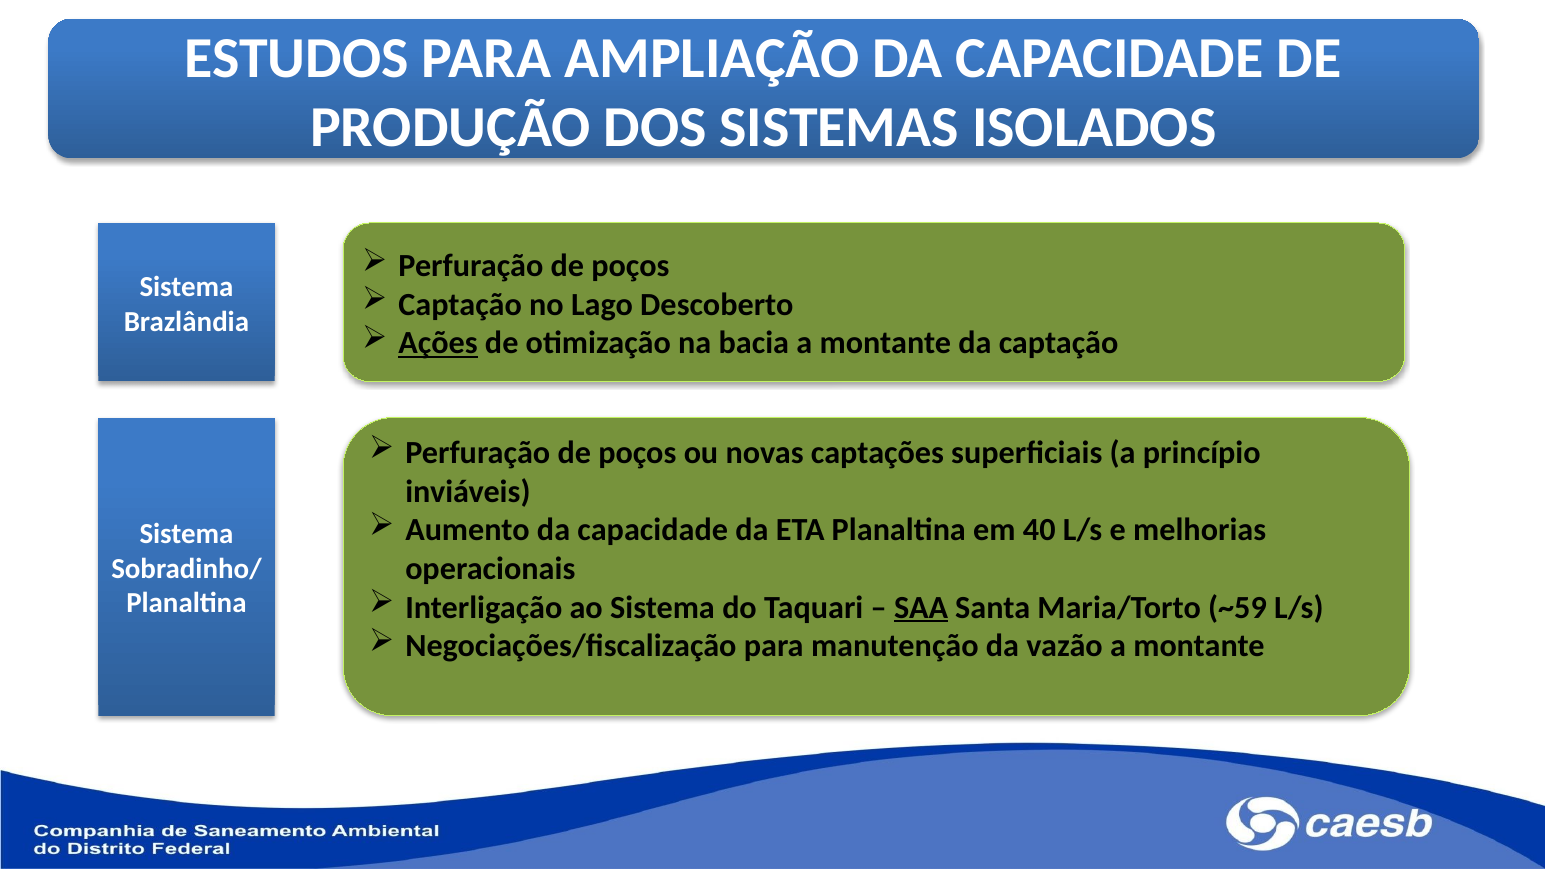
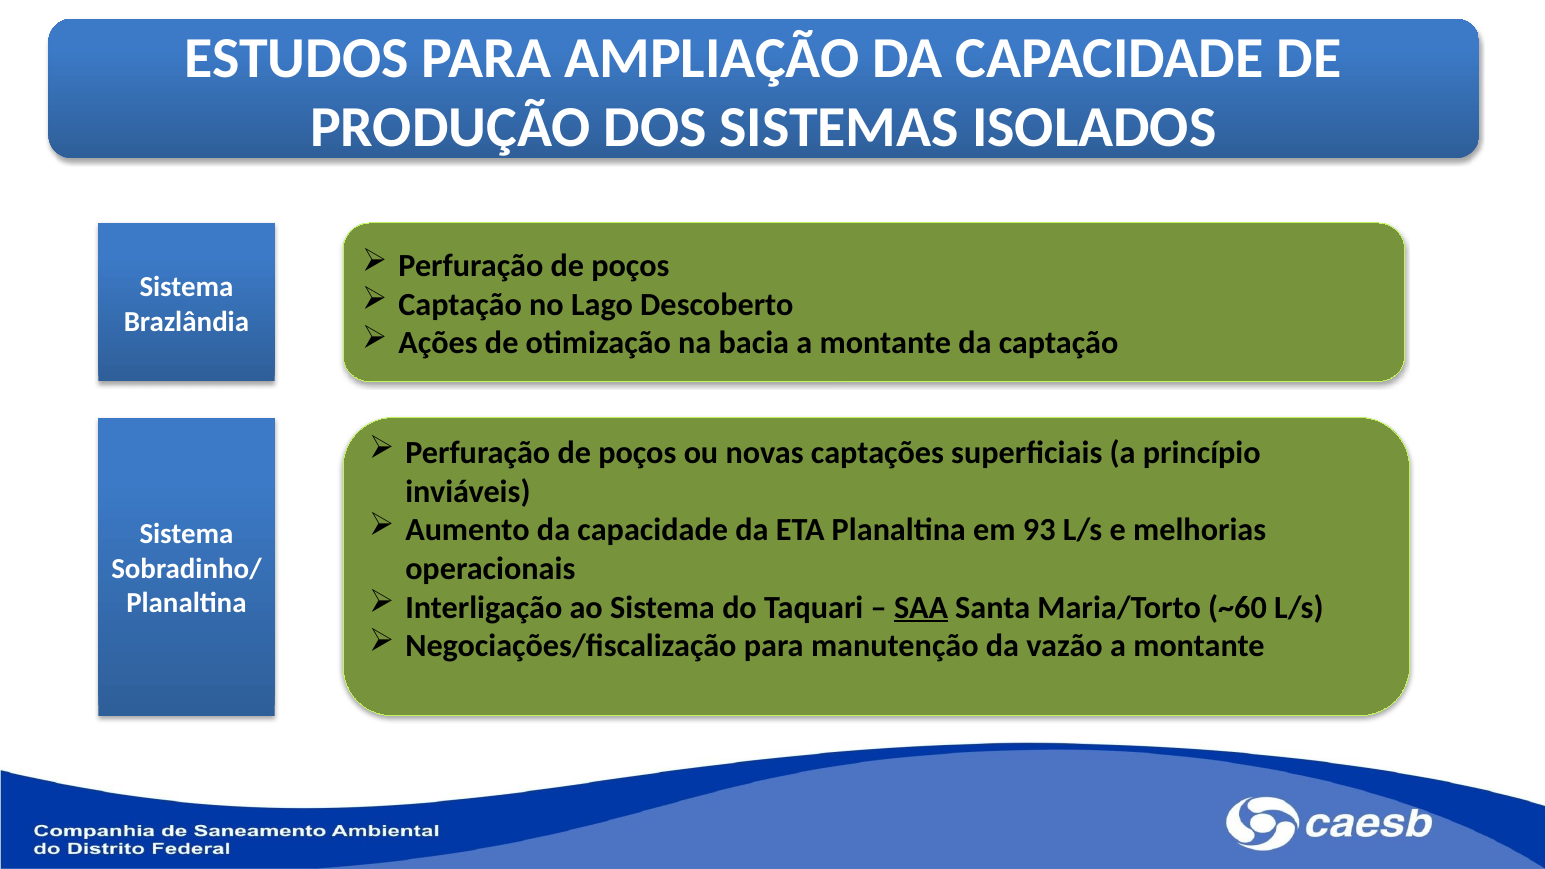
Ações underline: present -> none (438, 343)
40: 40 -> 93 (1039, 530)
~59: ~59 -> ~60 (1237, 608)
